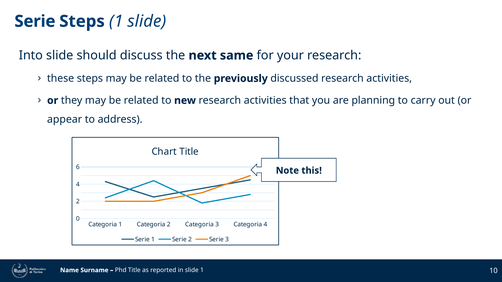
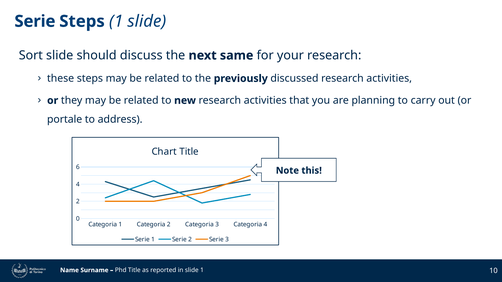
Into: Into -> Sort (31, 55)
appear: appear -> portale (65, 119)
